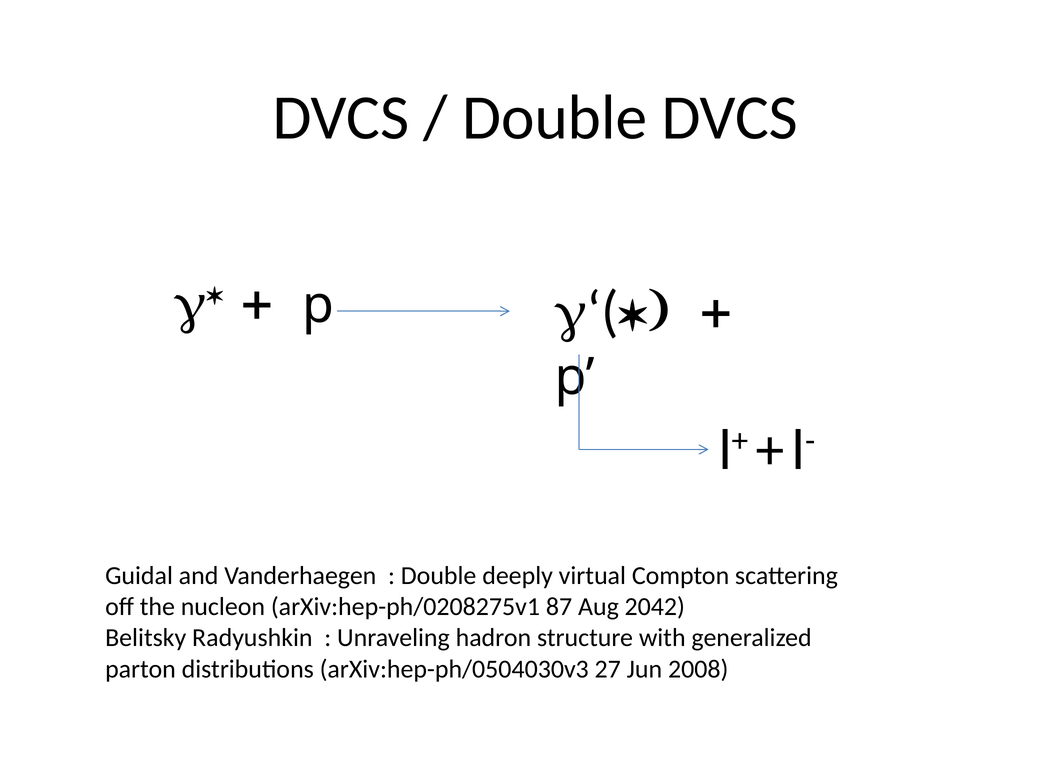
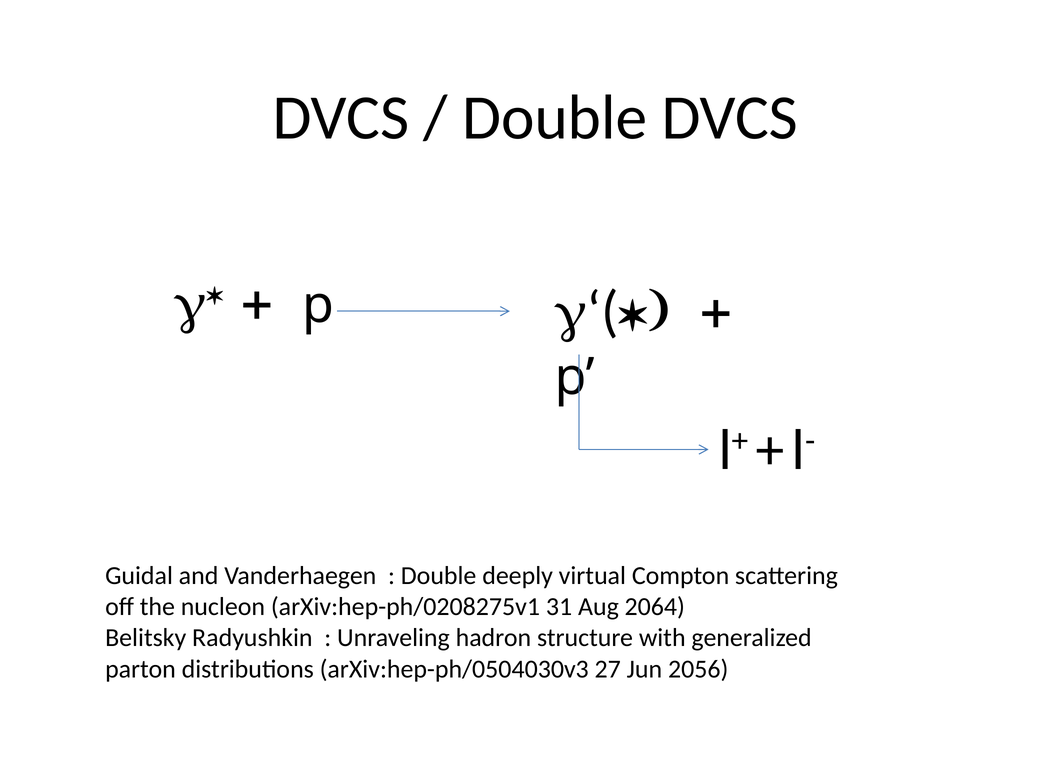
87: 87 -> 31 (559, 607)
2042: 2042 -> 2064 (655, 607)
2008: 2008 -> 2056 (698, 669)
